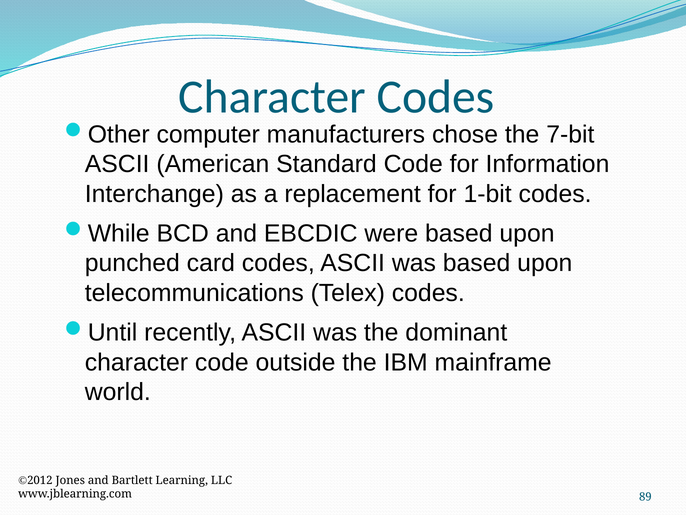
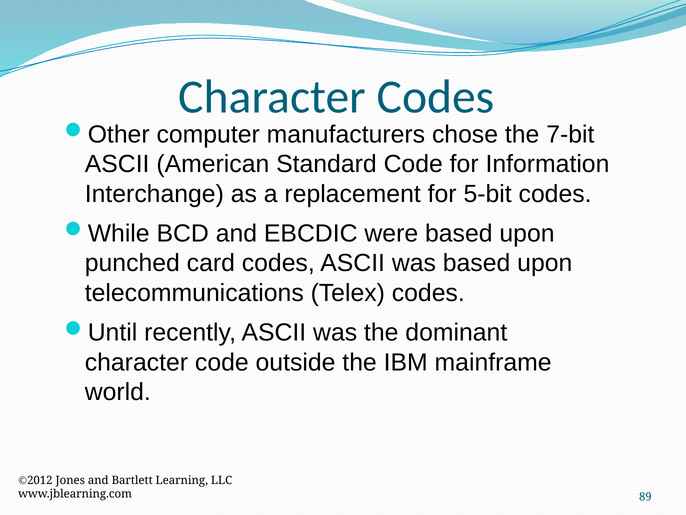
1-bit: 1-bit -> 5-bit (488, 194)
